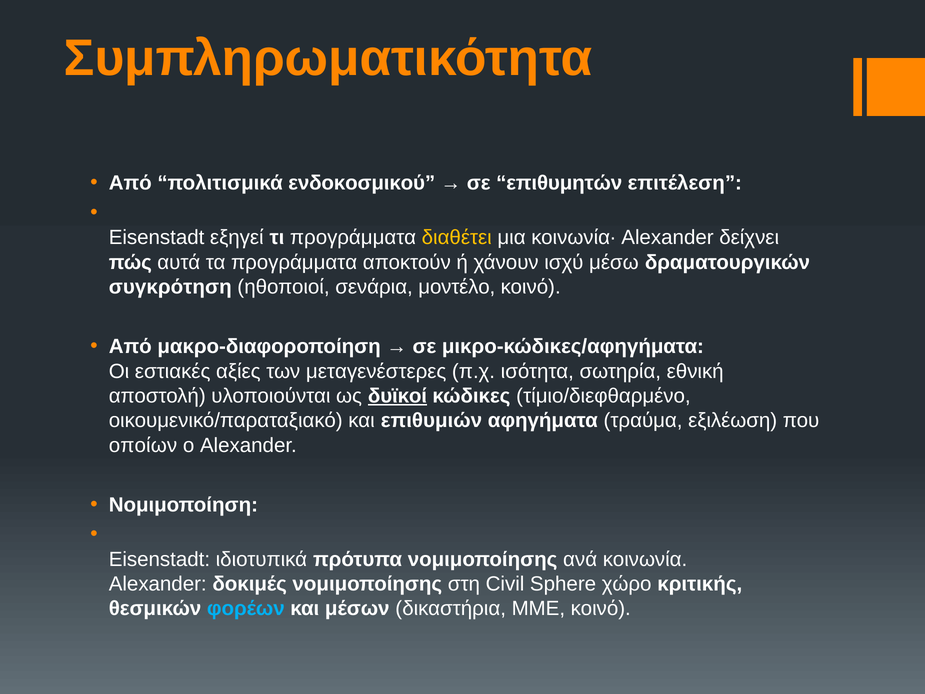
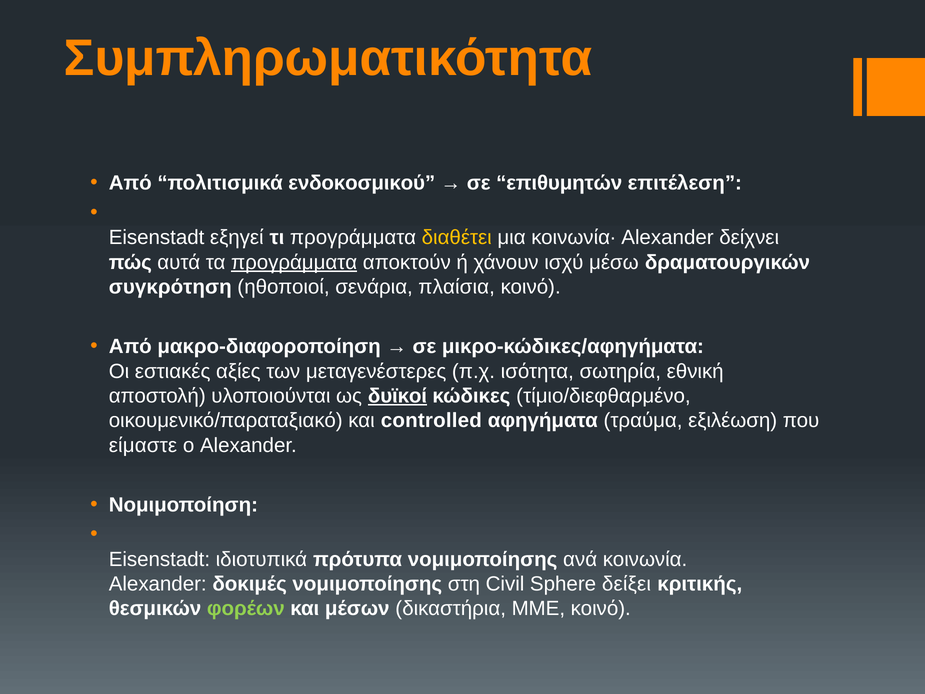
προγράμματα underline: none -> present (294, 262)
μοντέλο: μοντέλο -> πλαίσια (457, 287)
επιθυμιών: επιθυμιών -> controlled (431, 420)
οποίων: οποίων -> είμαστε (143, 445)
χώρο: χώρο -> δείξει (626, 584)
φορέων colour: light blue -> light green (246, 608)
